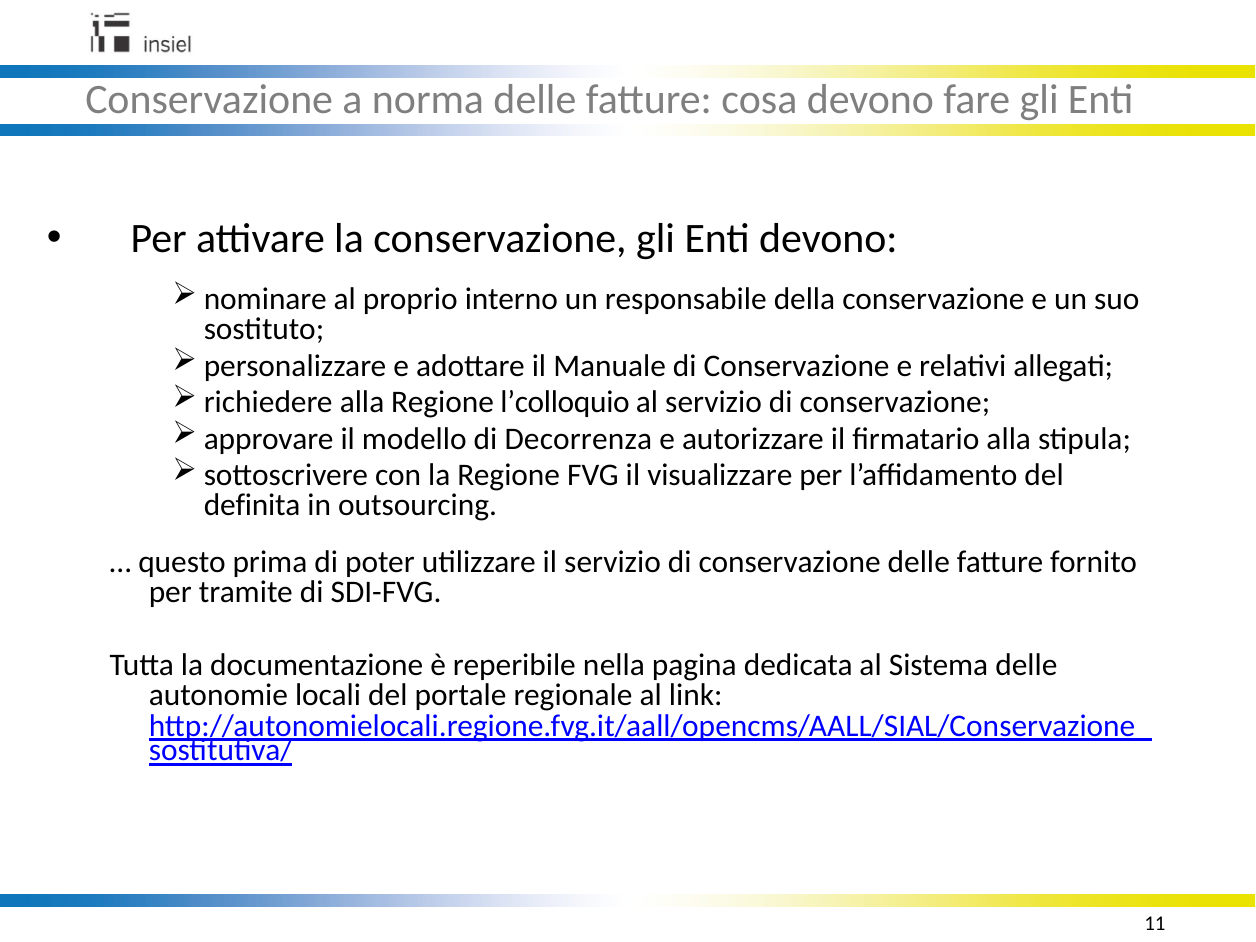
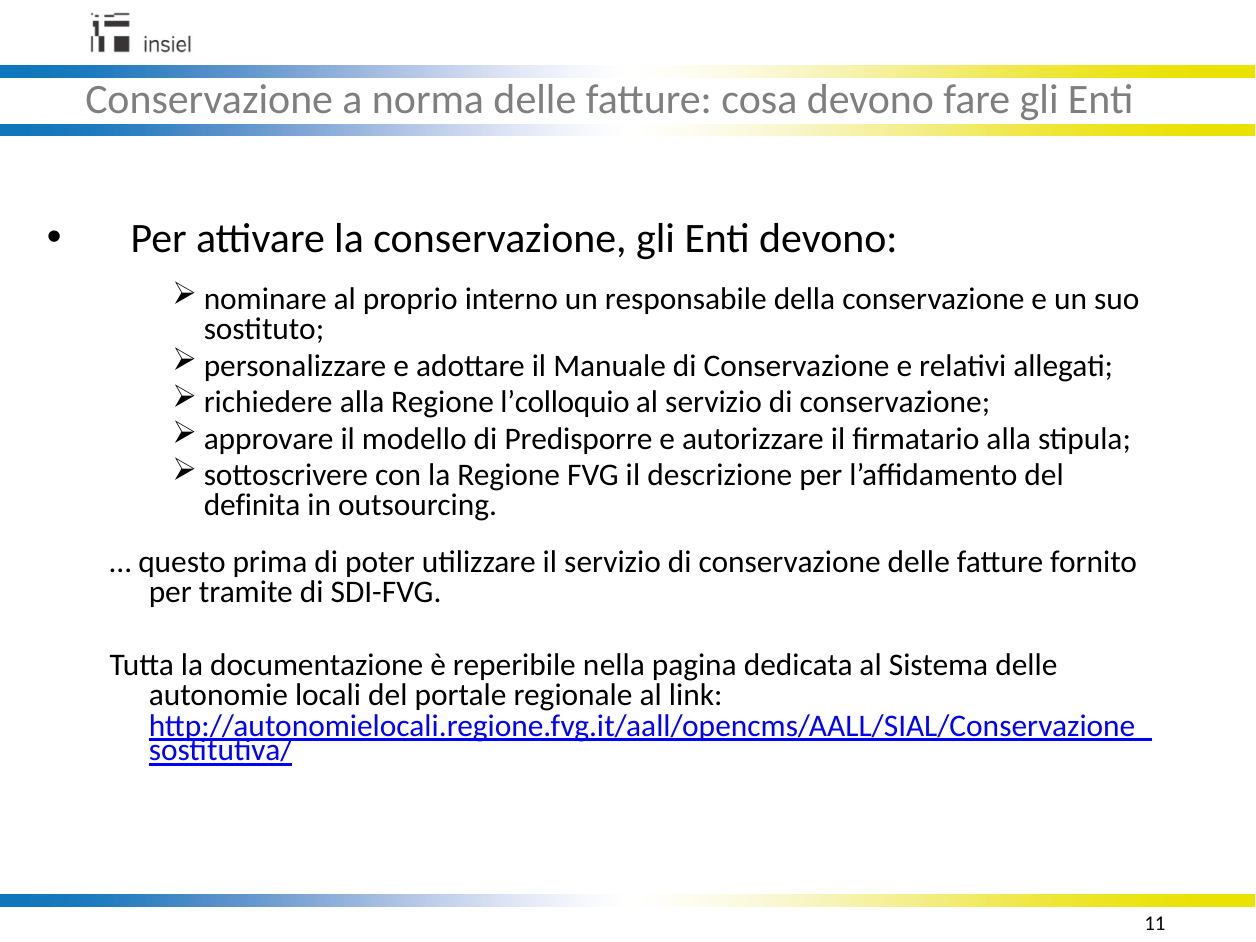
Decorrenza: Decorrenza -> Predisporre (578, 439)
visualizzare: visualizzare -> descrizione (720, 475)
